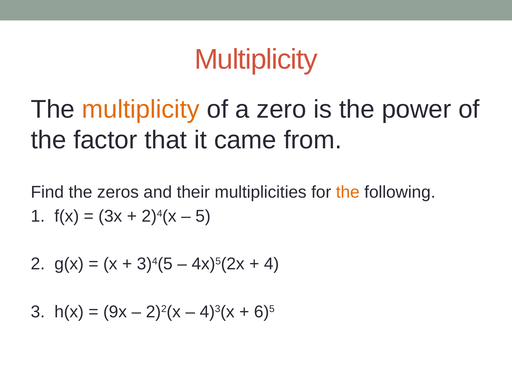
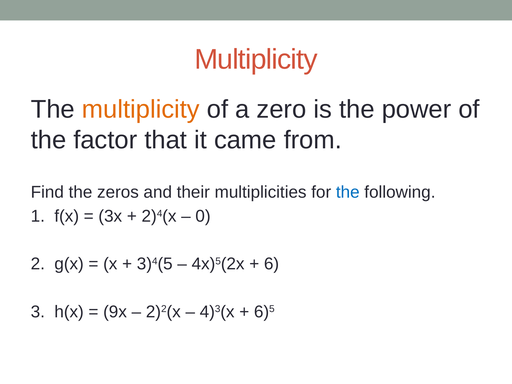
the colour: orange -> blue (348, 192)
5: 5 -> 0 (203, 216)
4: 4 -> 6 (272, 264)
